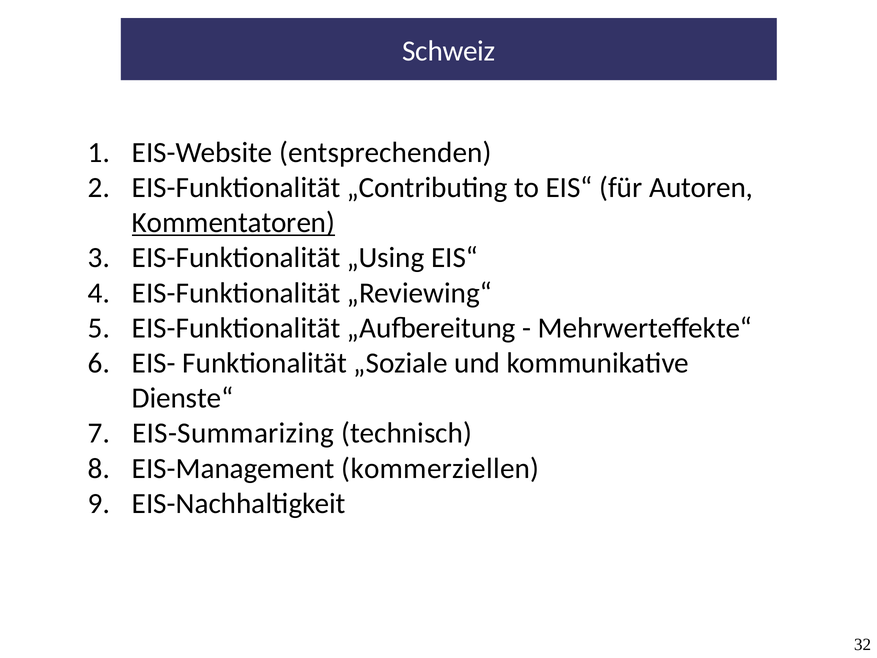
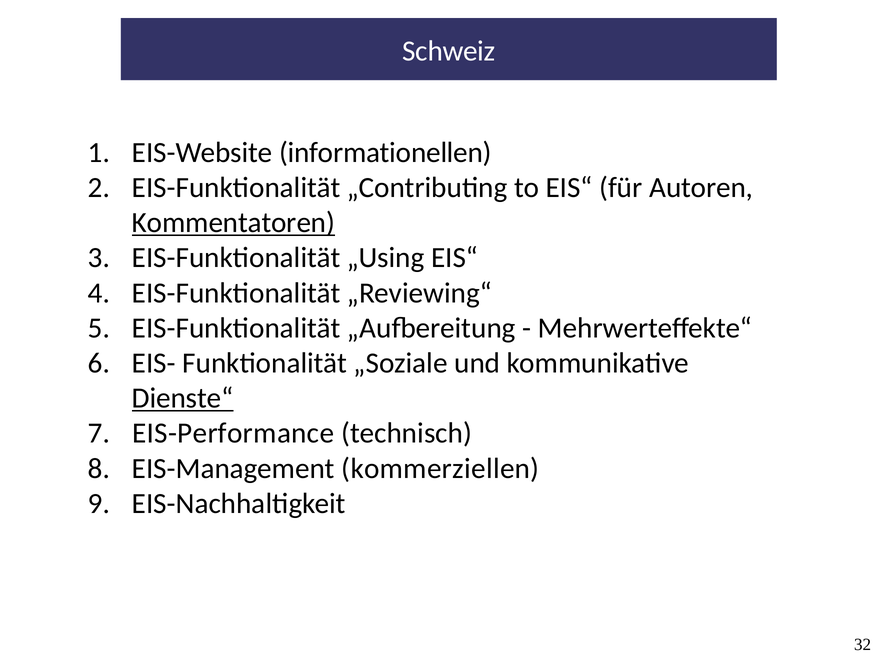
entsprechenden: entsprechenden -> informationellen (385, 152)
Dienste“ underline: none -> present (183, 398)
EIS-Summarizing: EIS-Summarizing -> EIS-Performance (233, 433)
